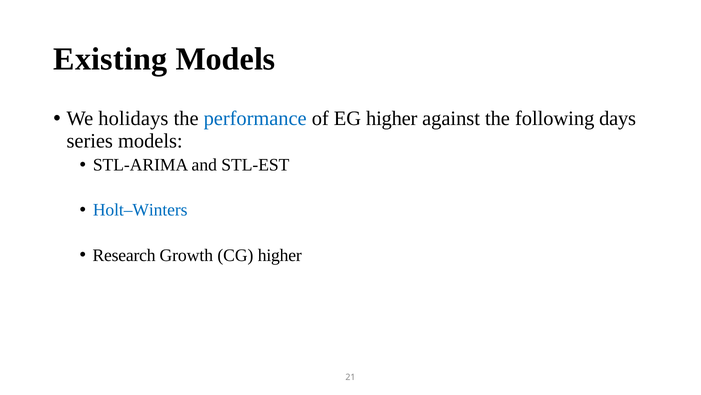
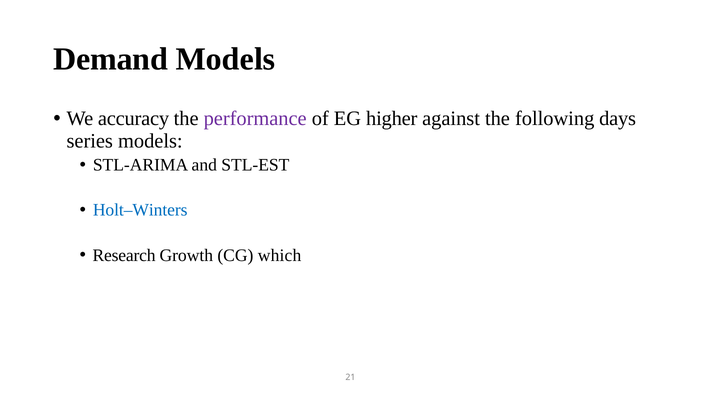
Existing: Existing -> Demand (111, 59)
holidays: holidays -> accuracy (134, 118)
performance colour: blue -> purple (255, 118)
CG higher: higher -> which (280, 255)
